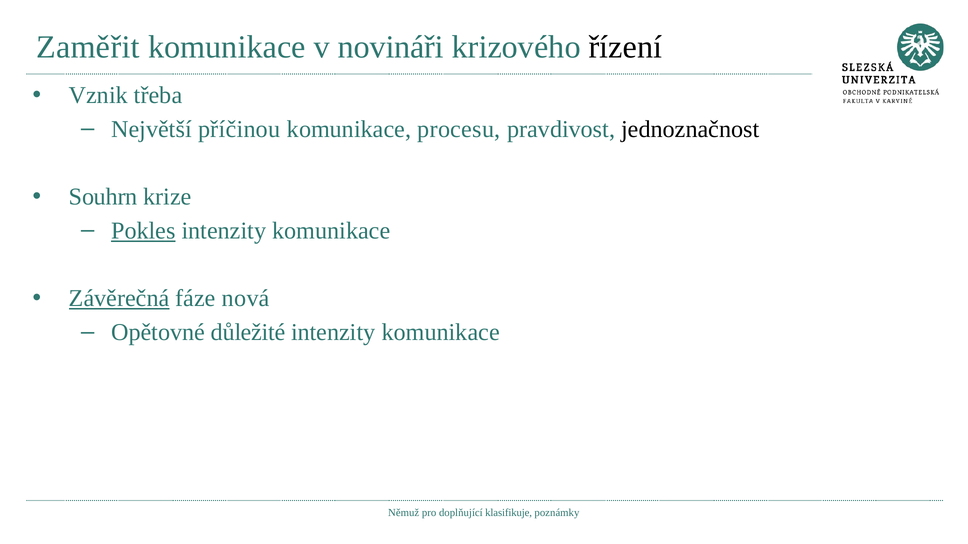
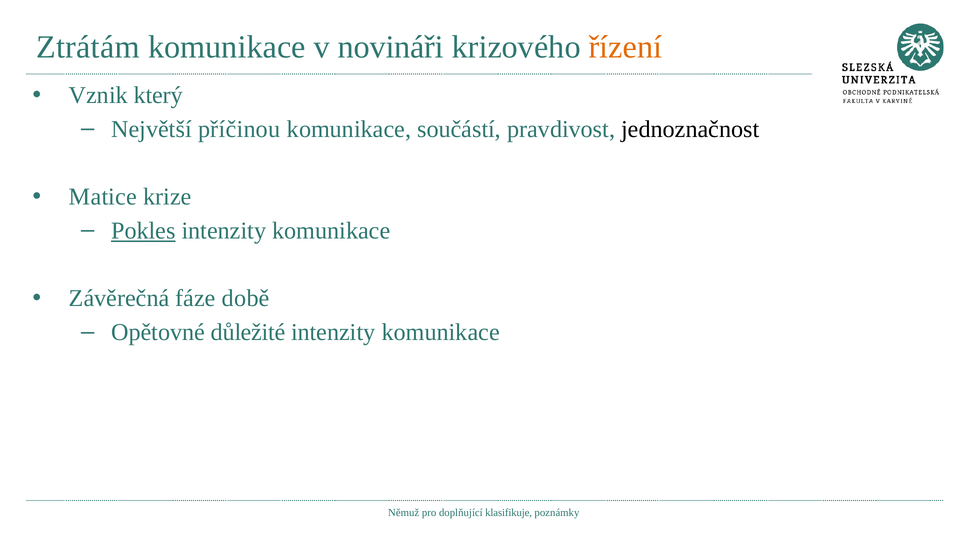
Zaměřit: Zaměřit -> Ztrátám (88, 47)
řízení colour: black -> orange (625, 47)
třeba: třeba -> který (158, 95)
procesu: procesu -> součástí (459, 129)
Souhrn: Souhrn -> Matice (103, 197)
Závěrečná underline: present -> none (119, 299)
nová: nová -> době (246, 299)
